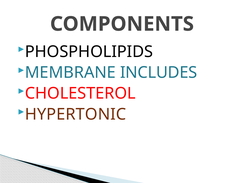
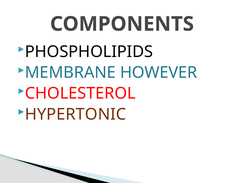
INCLUDES: INCLUDES -> HOWEVER (159, 73)
